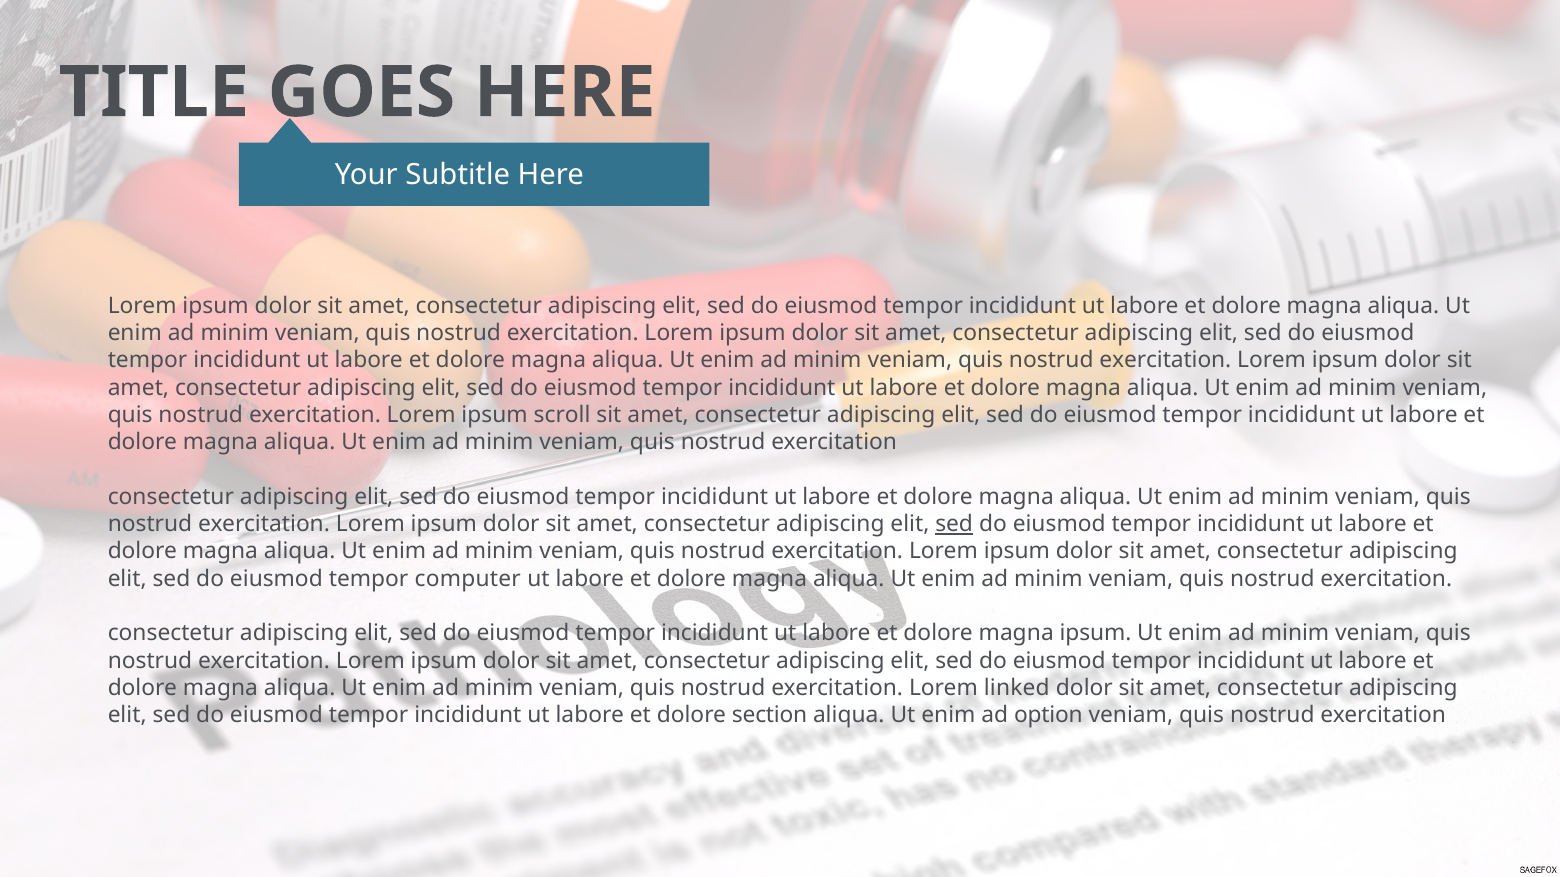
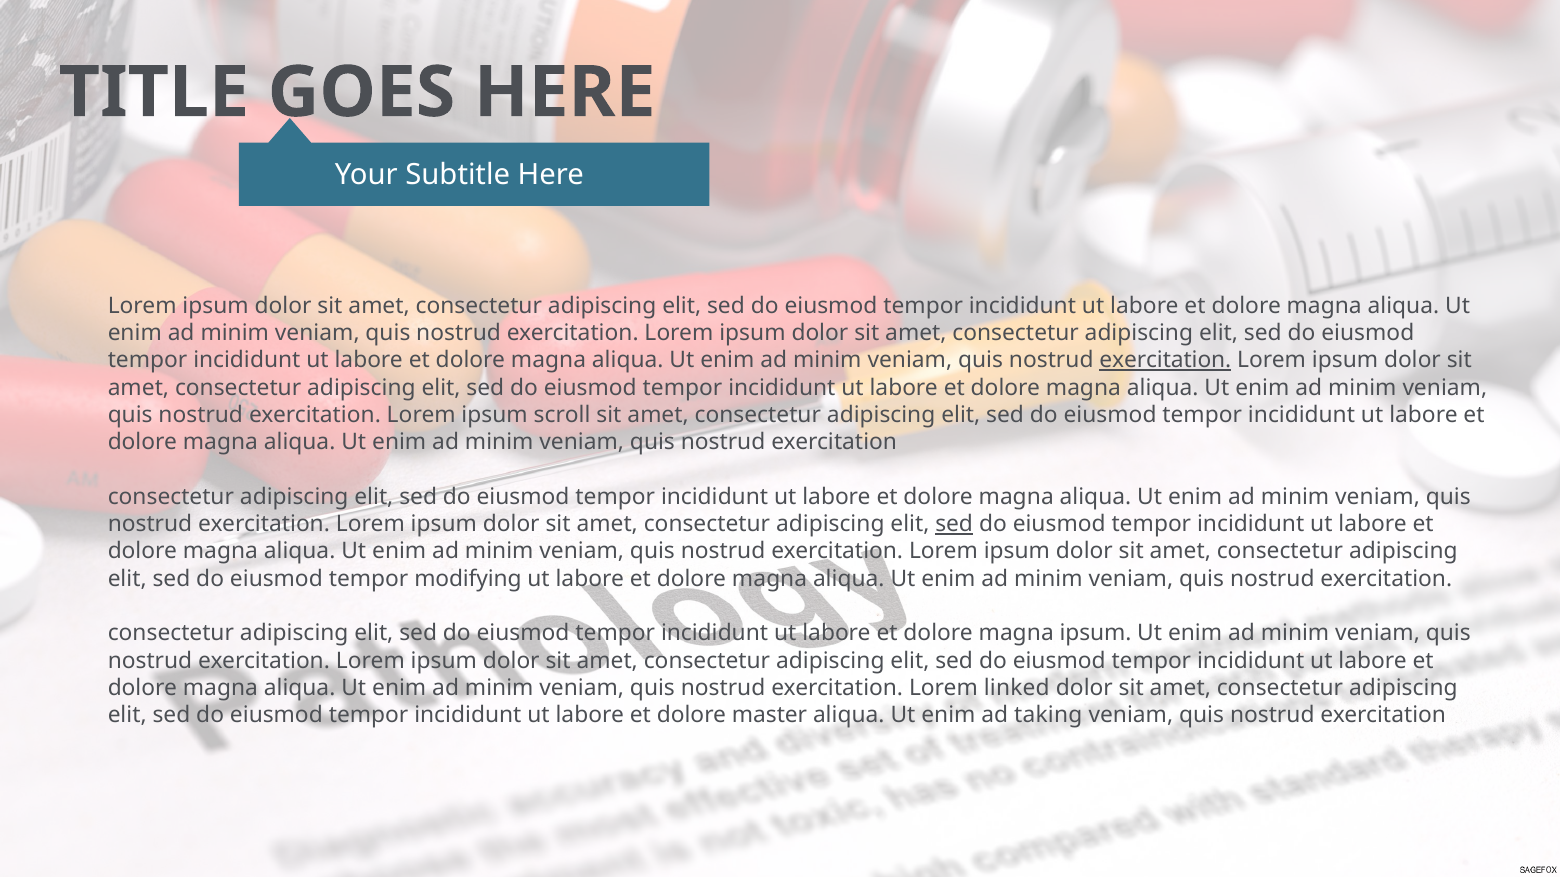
exercitation underline: none -> present (1165, 361)
computer: computer -> modifying (468, 579)
section: section -> master (770, 716)
option: option -> taking (1048, 716)
